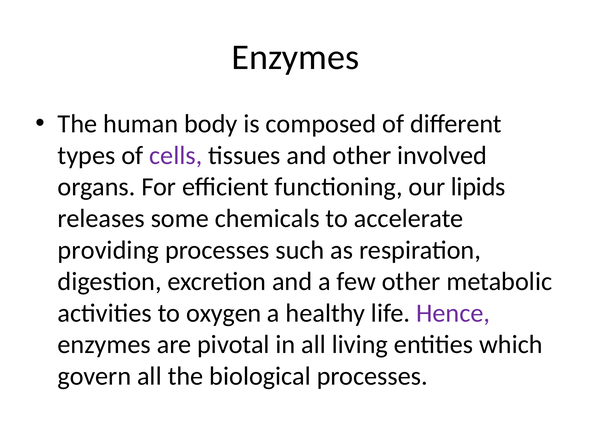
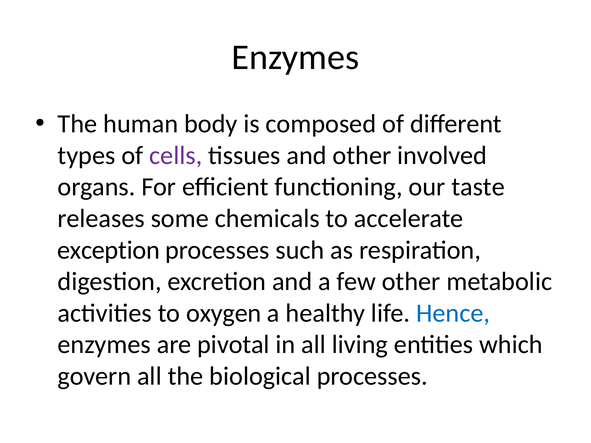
lipids: lipids -> taste (478, 187)
providing: providing -> exception (108, 250)
Hence colour: purple -> blue (453, 313)
